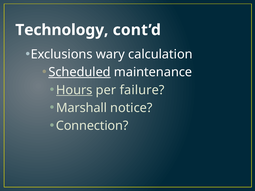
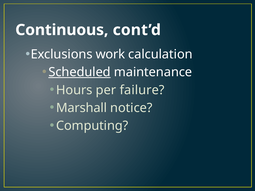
Technology: Technology -> Continuous (62, 30)
wary: wary -> work (110, 54)
Hours underline: present -> none (74, 90)
Connection: Connection -> Computing (92, 126)
